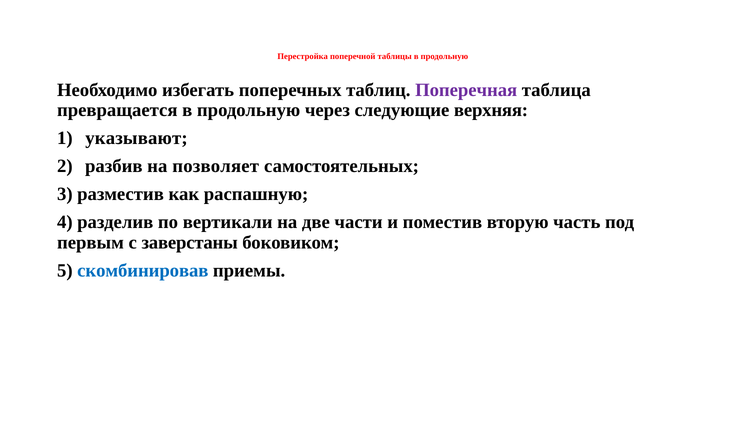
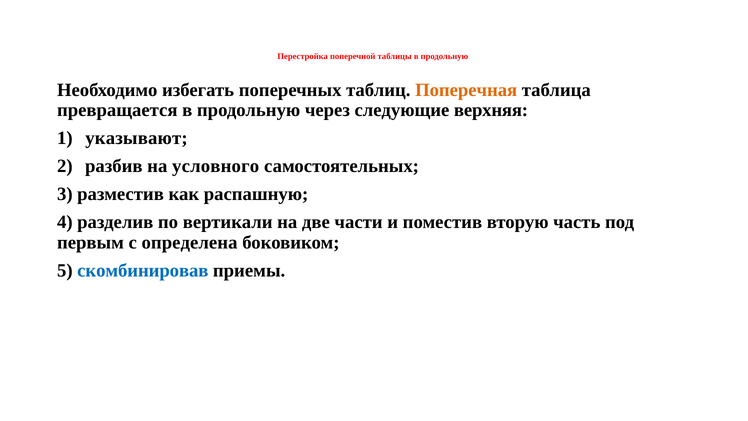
Поперечная colour: purple -> orange (466, 90)
позволяет: позволяет -> условного (216, 166)
заверстаны: заверстаны -> определена (190, 242)
